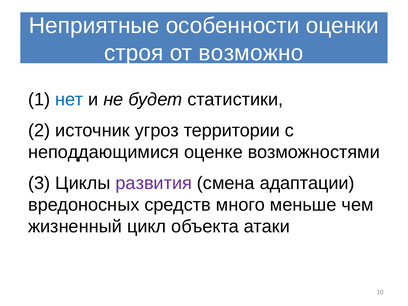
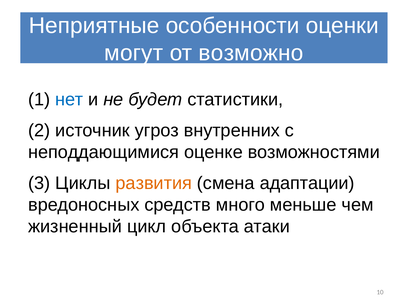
строя: строя -> могут (134, 53)
территории: территории -> внутренних (232, 130)
развития colour: purple -> orange (154, 183)
